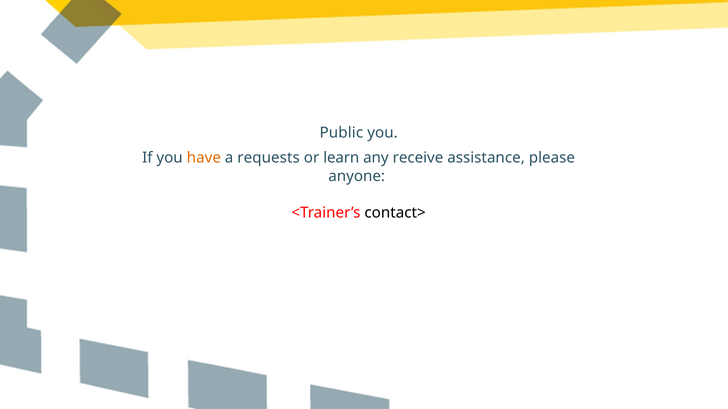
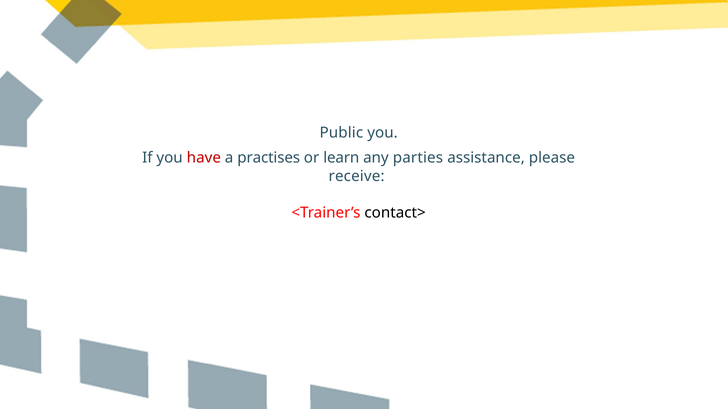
have colour: orange -> red (204, 158)
requests: requests -> practises (269, 158)
receive: receive -> parties (418, 158)
anyone: anyone -> receive (357, 176)
